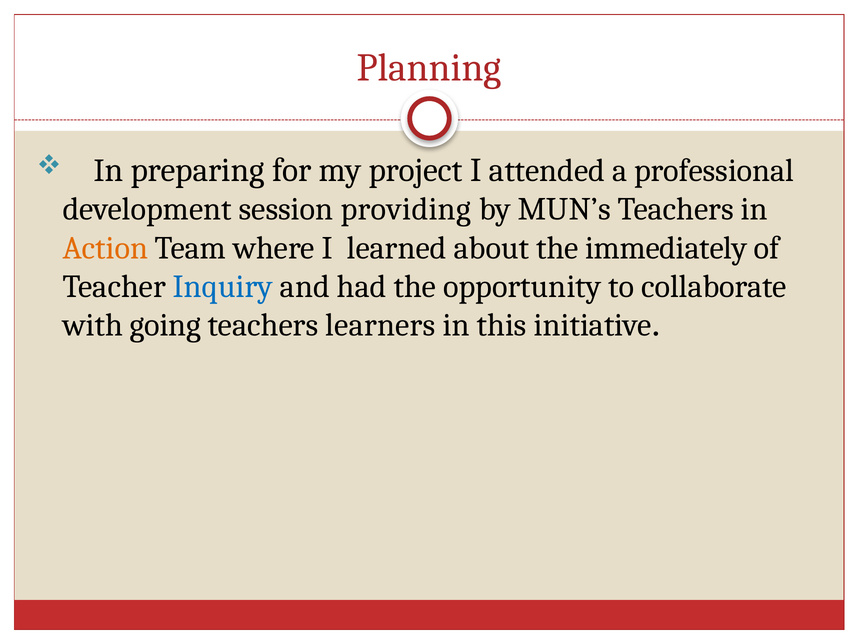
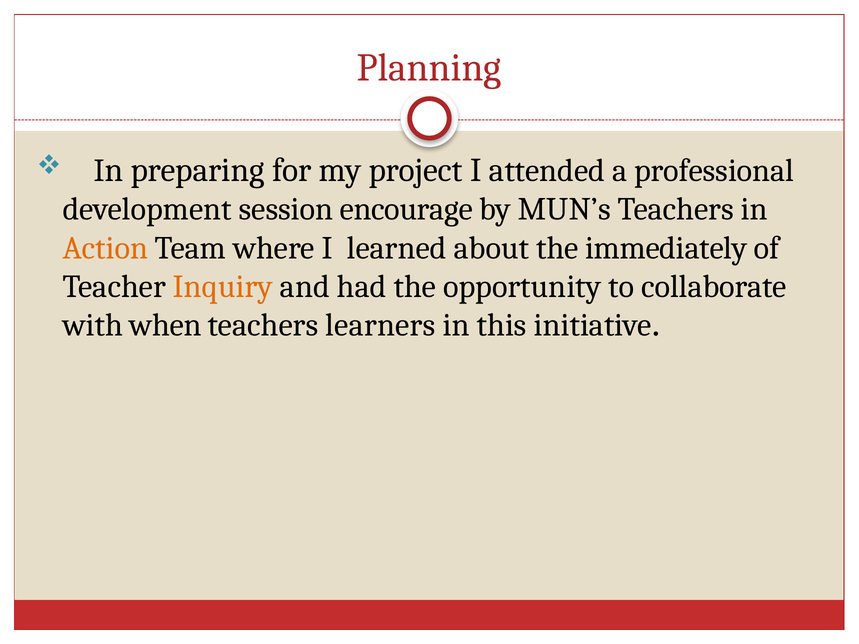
providing: providing -> encourage (406, 209)
Inquiry colour: blue -> orange (223, 287)
going: going -> when (165, 325)
